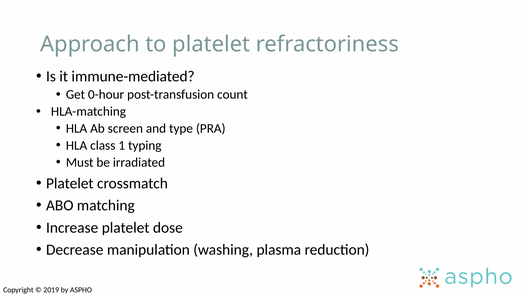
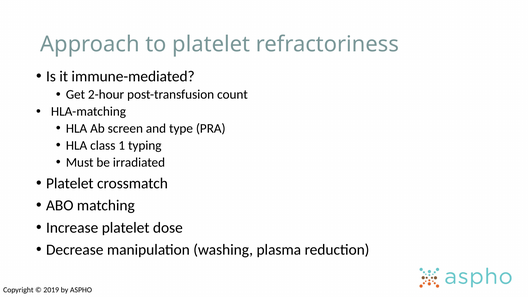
0-hour: 0-hour -> 2-hour (106, 95)
